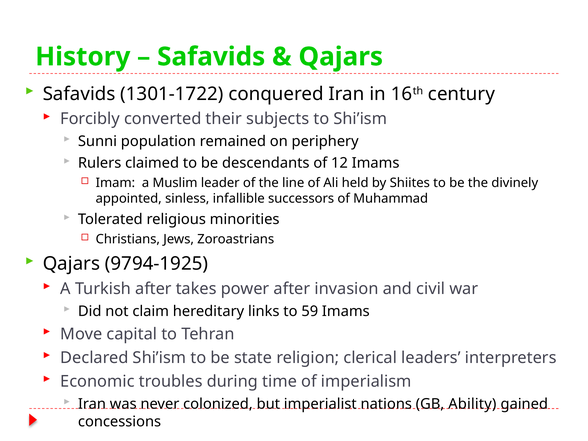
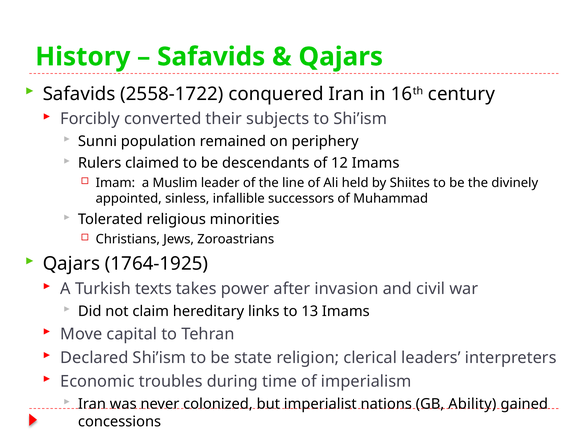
1301-1722: 1301-1722 -> 2558-1722 (172, 94)
9794-1925: 9794-1925 -> 1764-1925 (157, 264)
Turkish after: after -> texts (153, 289)
59: 59 -> 13 (310, 311)
